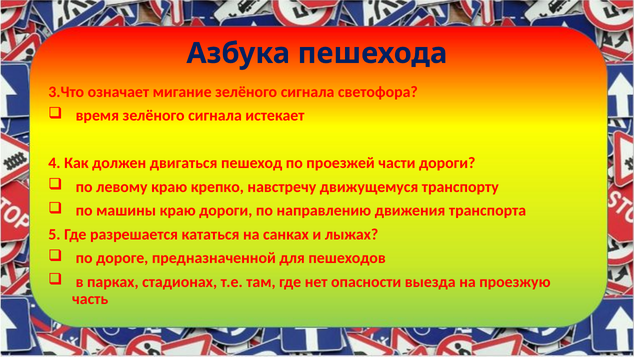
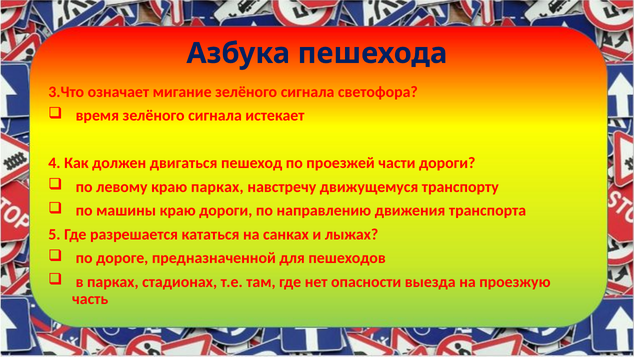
краю крепко: крепко -> парках (217, 187)
